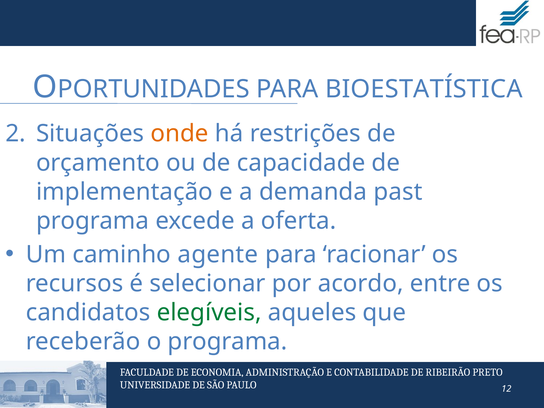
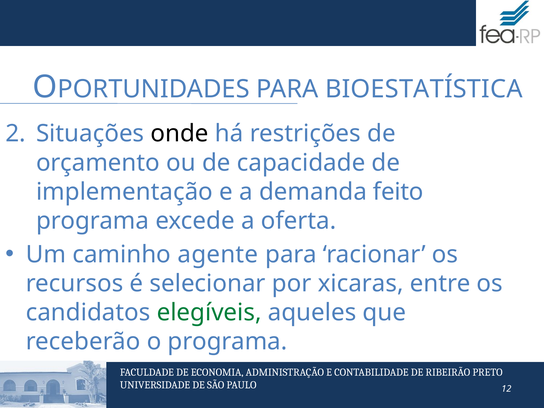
onde colour: orange -> black (180, 134)
past: past -> feito (398, 192)
acordo: acordo -> xicaras (361, 284)
